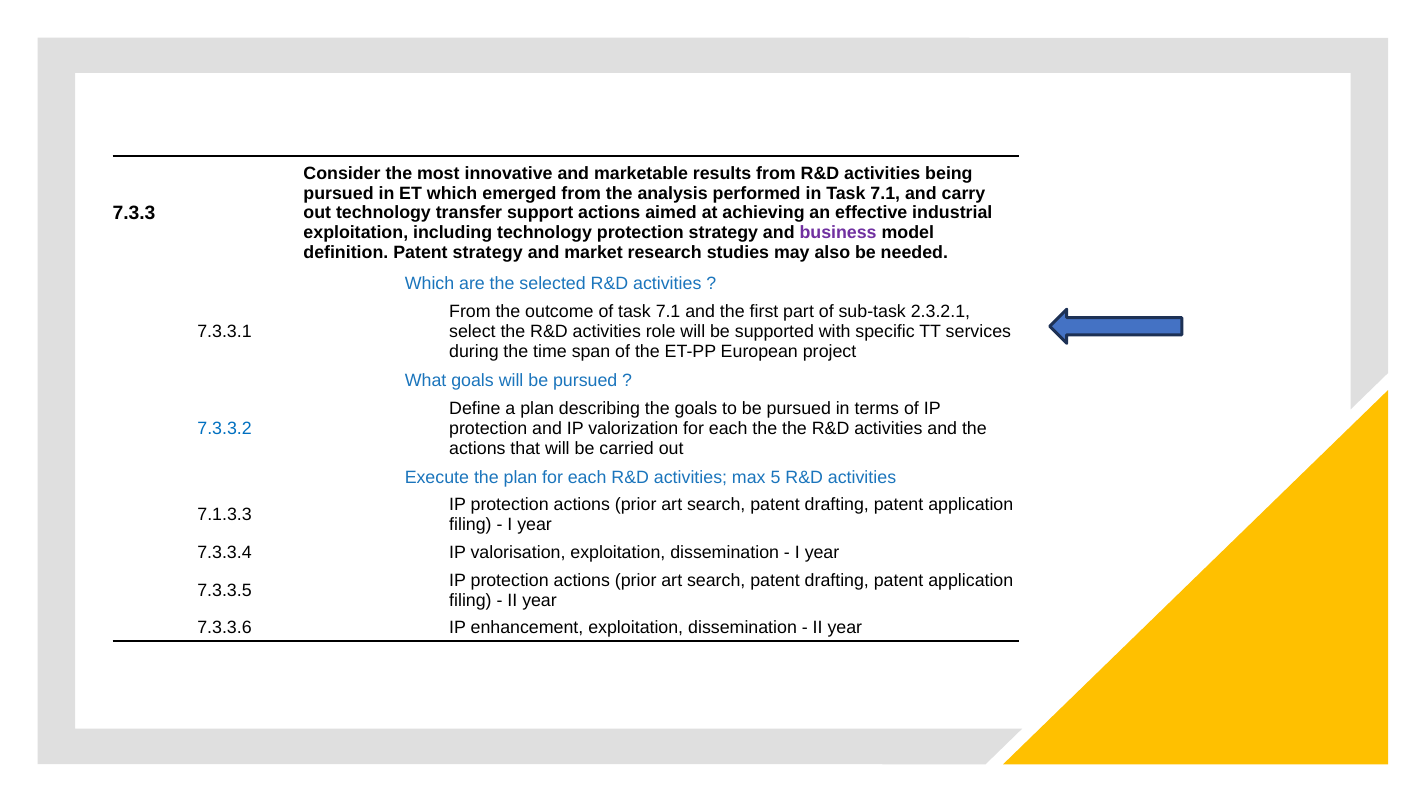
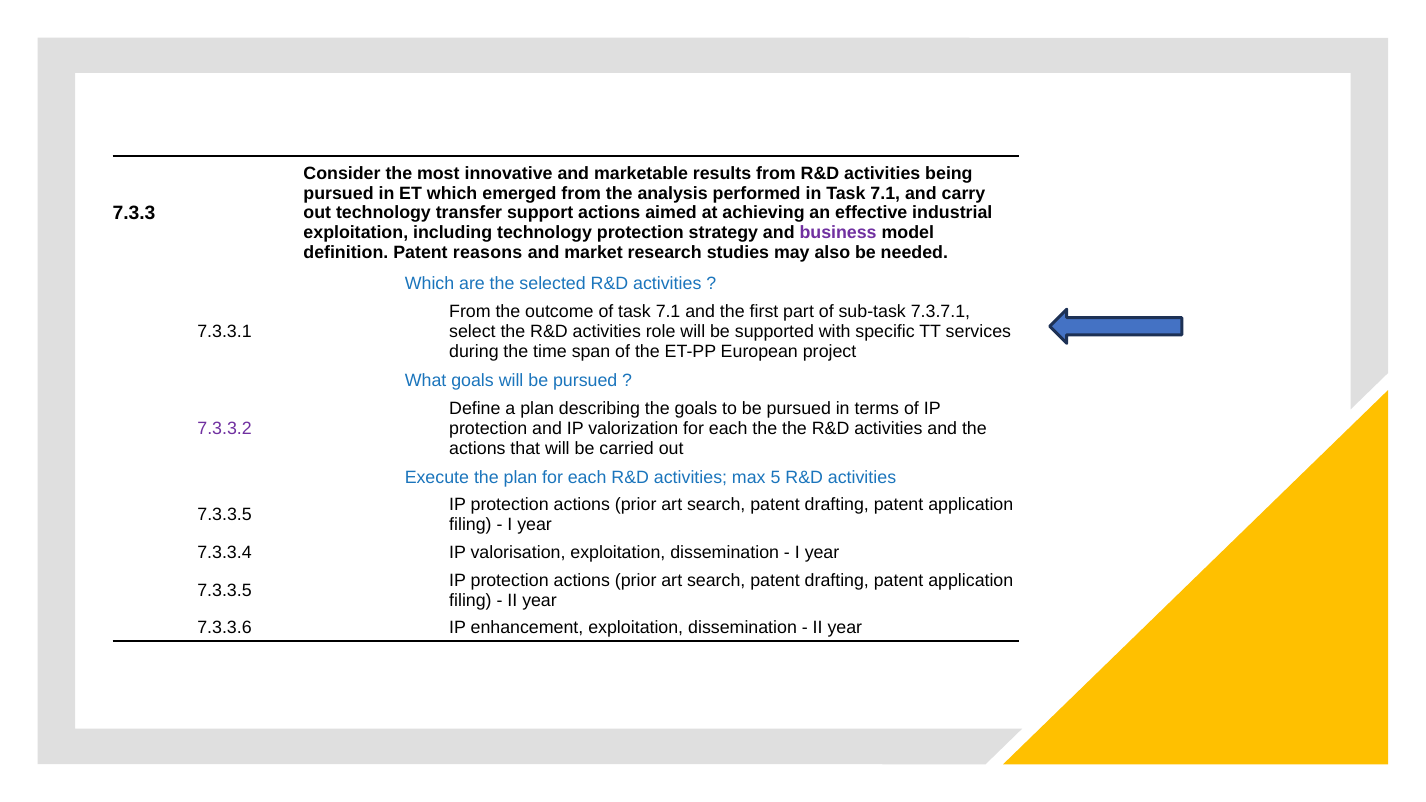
Patent strategy: strategy -> reasons (488, 253)
2.3.2.1: 2.3.2.1 -> 7.3.7.1 (940, 312)
7.3.3.2 colour: blue -> purple (225, 429)
7.1.3.3: 7.1.3.3 -> 7.3.3.5 (225, 515)
